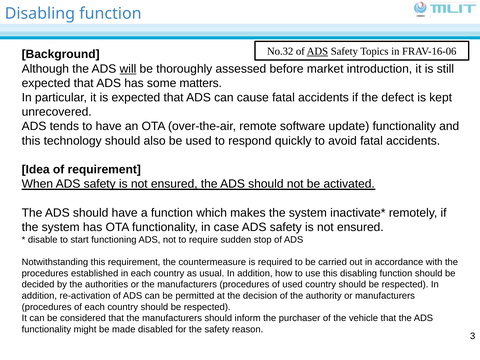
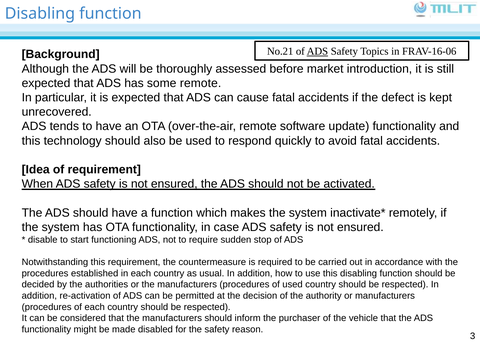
No.32: No.32 -> No.21 (280, 51)
will underline: present -> none (128, 69)
some matters: matters -> remote (201, 83)
